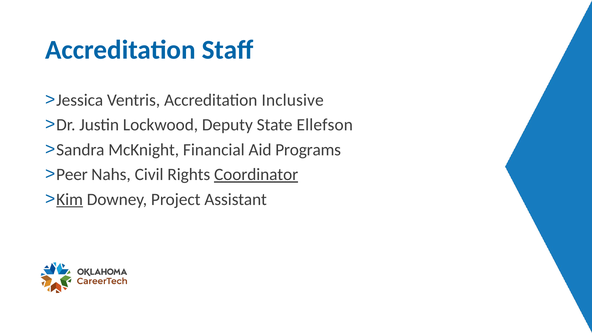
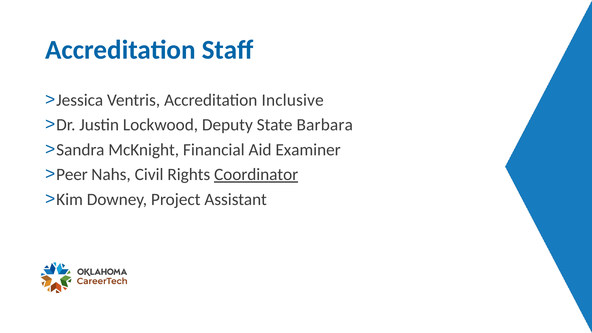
Ellefson: Ellefson -> Barbara (325, 125)
Programs: Programs -> Examiner (308, 150)
Kim underline: present -> none (70, 199)
